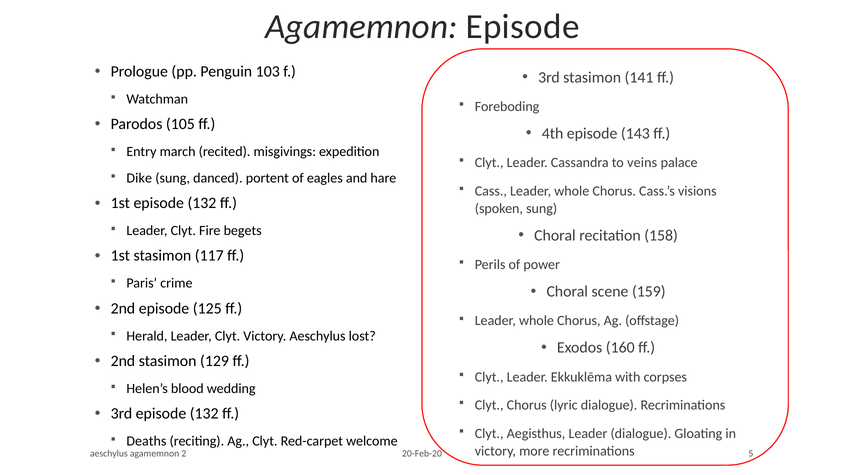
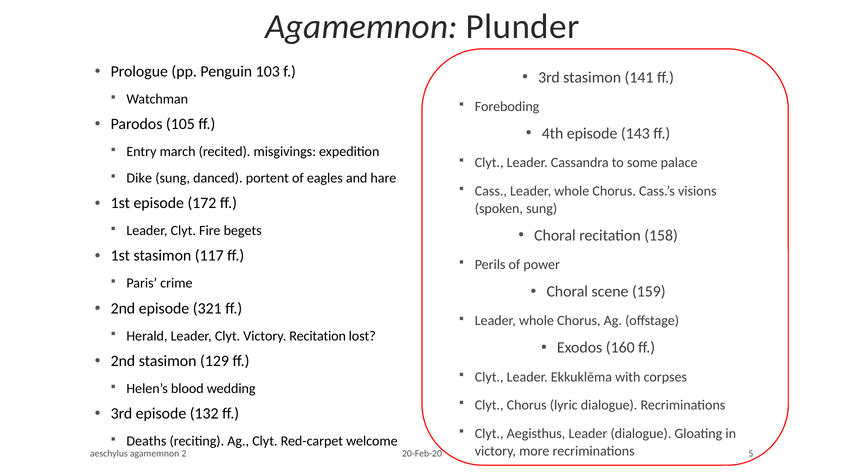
Agamemnon Episode: Episode -> Plunder (523, 26)
veins: veins -> some (642, 163)
1st episode 132: 132 -> 172 (202, 203)
125: 125 -> 321 (207, 308)
Victory Aeschylus: Aeschylus -> Recitation (318, 336)
